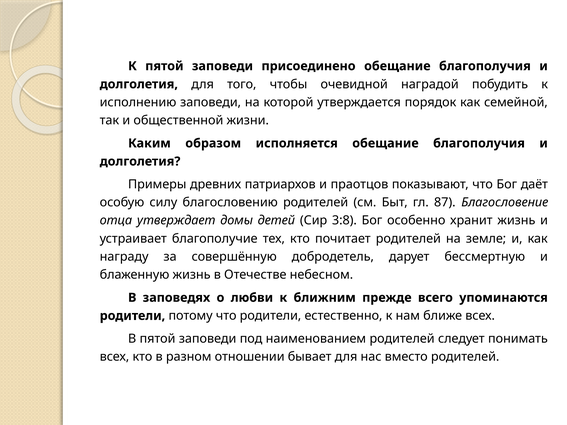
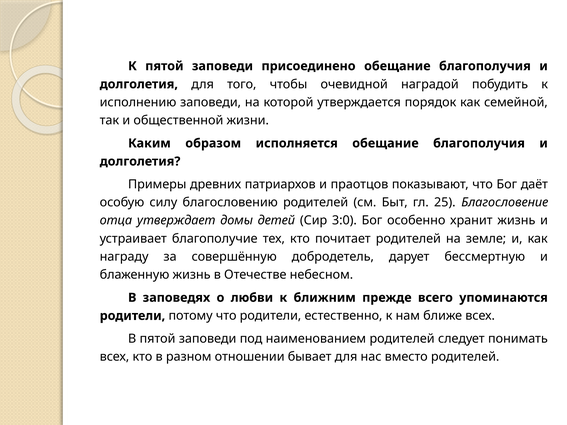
87: 87 -> 25 (445, 202)
3:8: 3:8 -> 3:0 (344, 221)
